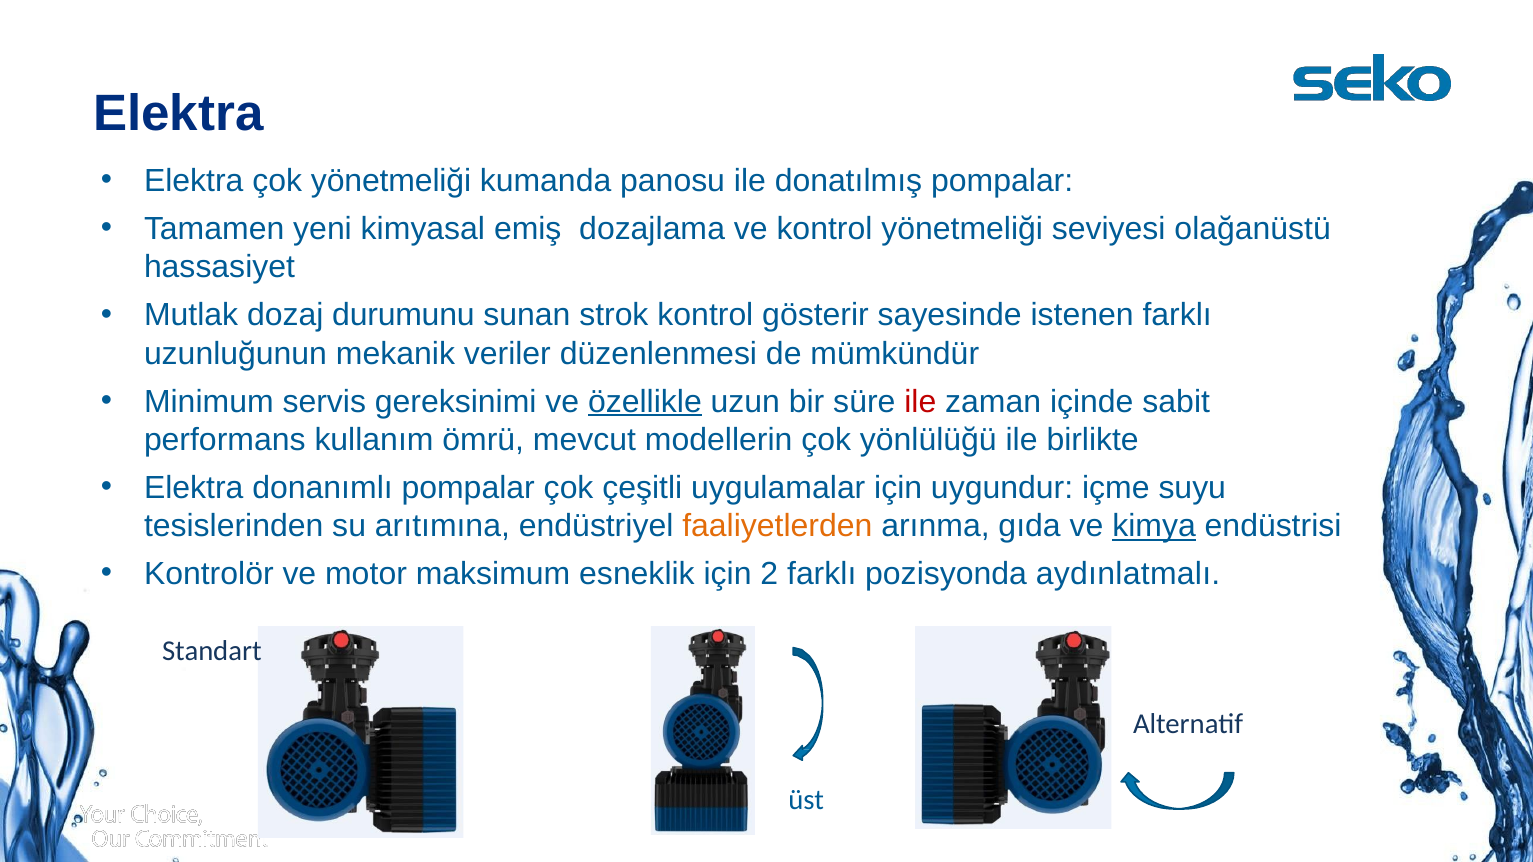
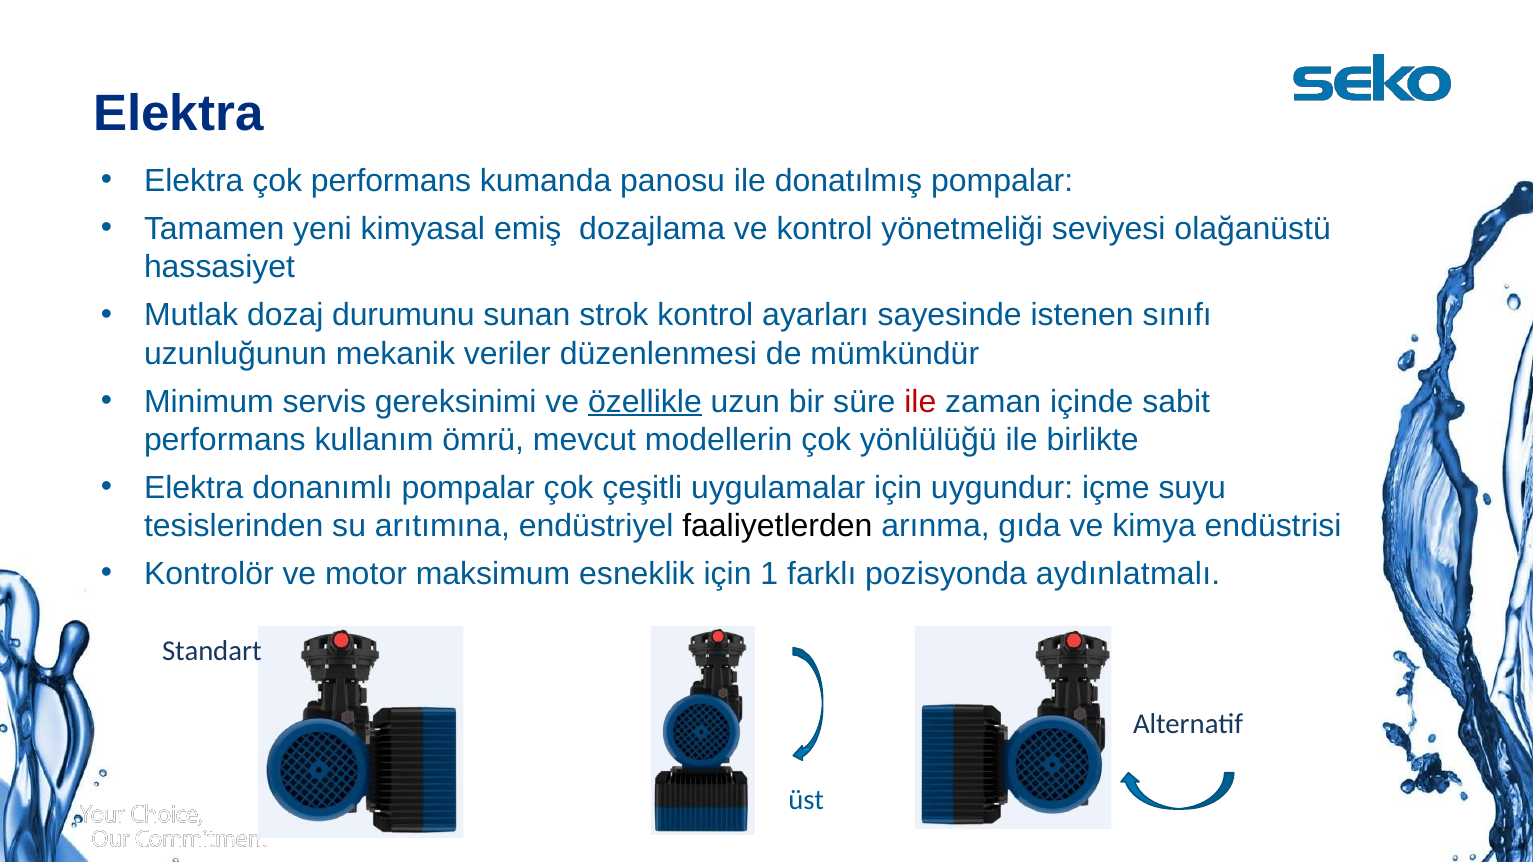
çok yönetmeliği: yönetmeliği -> performans (391, 181)
gösterir: gösterir -> ayarları (816, 315)
istenen farklı: farklı -> sınıfı (1177, 315)
faaliyetlerden colour: orange -> black (777, 526)
kimya underline: present -> none (1154, 526)
2: 2 -> 1 (769, 574)
